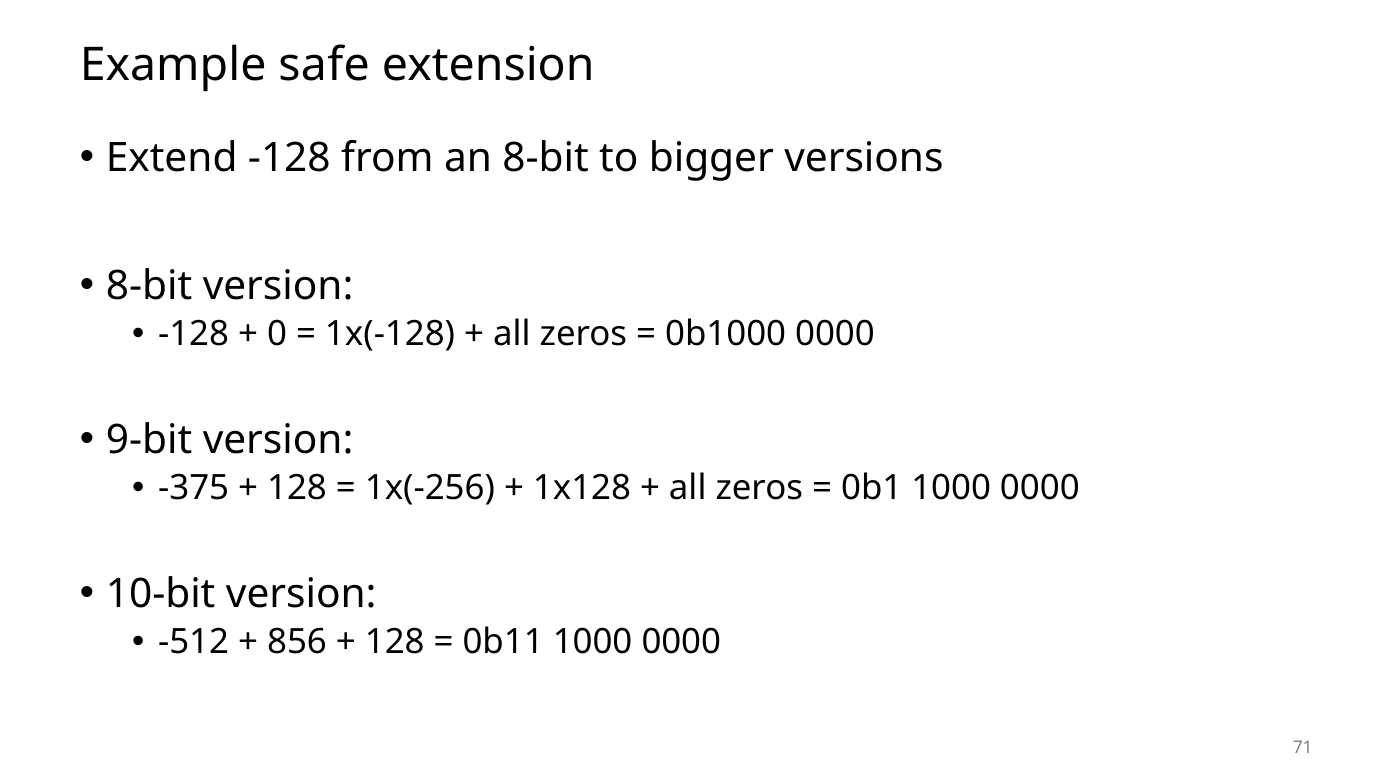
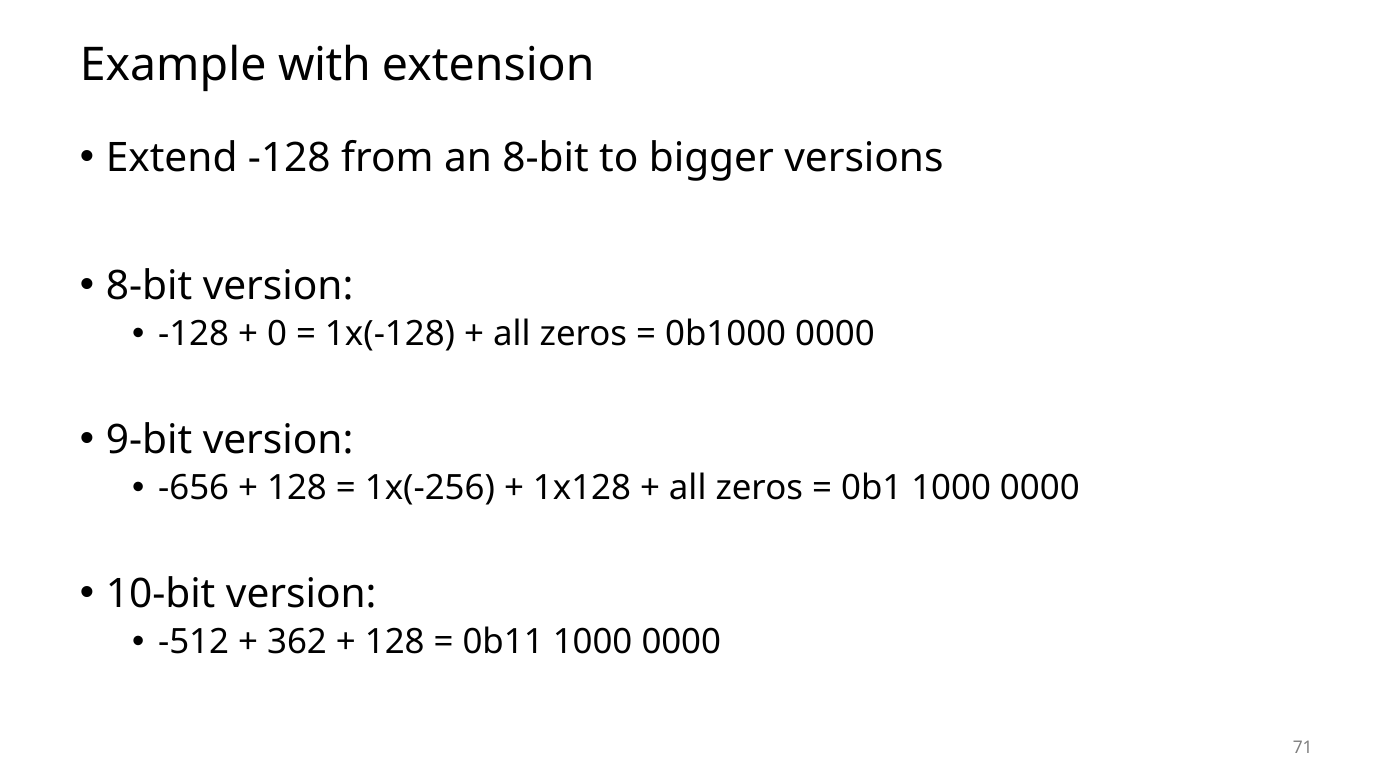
safe: safe -> with (324, 65)
-375: -375 -> -656 (194, 488)
856: 856 -> 362 (297, 642)
